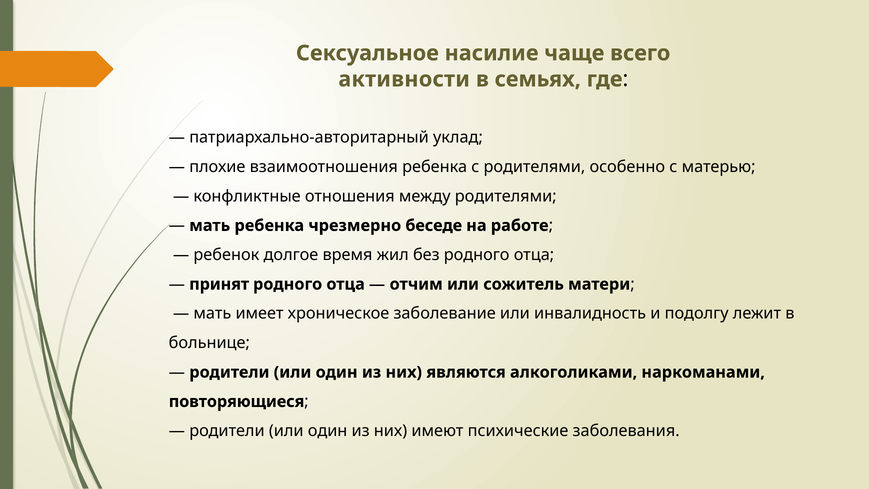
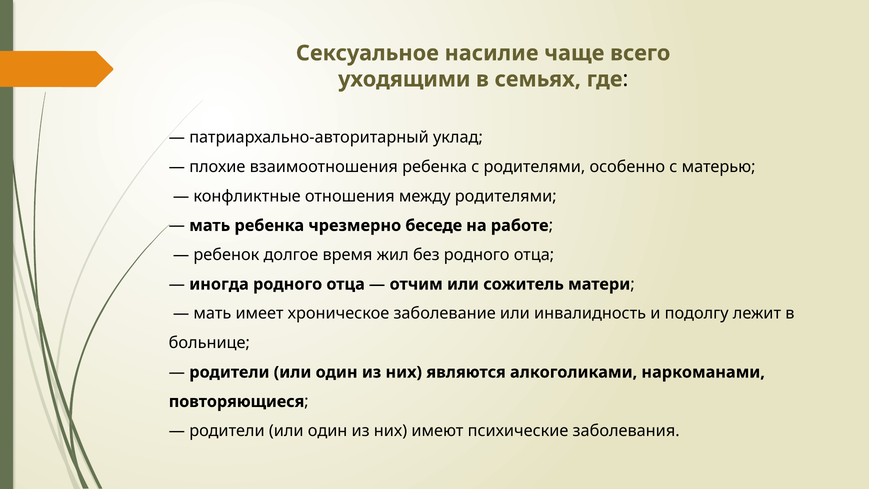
активности: активности -> уходящими (404, 79)
принят: принят -> иногда (219, 284)
